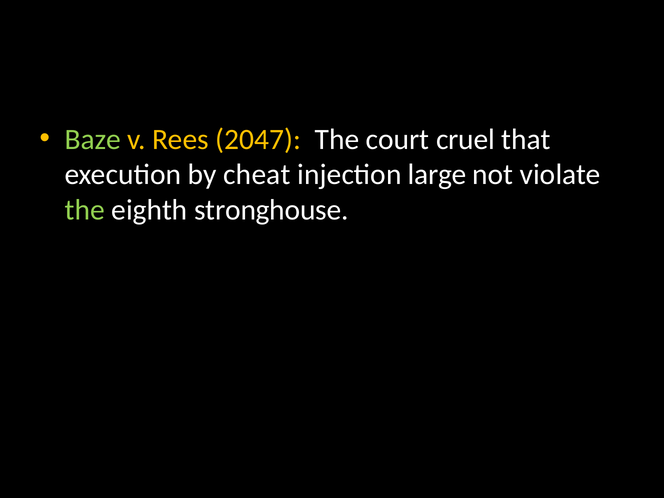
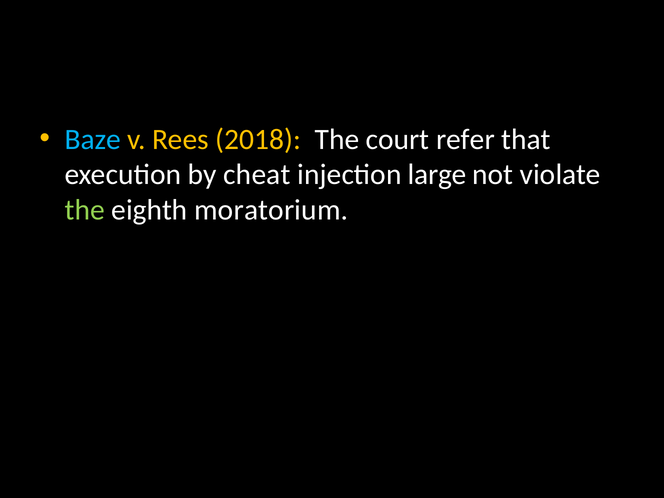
Baze colour: light green -> light blue (93, 139)
2047: 2047 -> 2018 (258, 139)
cruel: cruel -> refer (465, 139)
stronghouse: stronghouse -> moratorium (271, 210)
